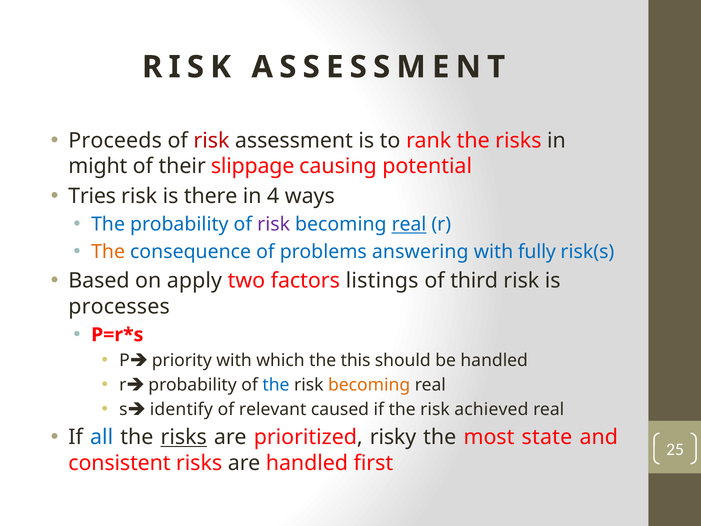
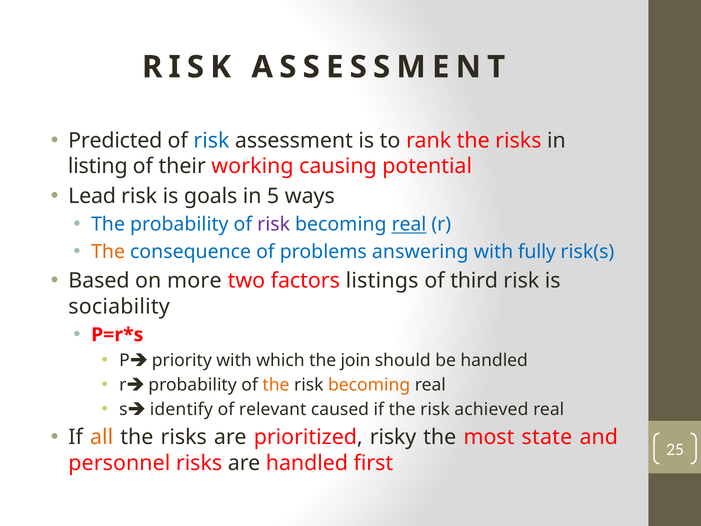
Proceeds: Proceeds -> Predicted (115, 141)
risk colour: red -> blue (211, 141)
might: might -> listing (98, 166)
slippage: slippage -> working (253, 166)
Tries: Tries -> Lead (92, 196)
there: there -> goals (211, 196)
4: 4 -> 5 (273, 196)
apply: apply -> more (194, 281)
processes: processes -> sociability (119, 306)
this: this -> join (356, 360)
the colour: blue -> orange (276, 385)
all colour: blue -> orange (102, 437)
risks underline: present -> none (184, 437)
consistent: consistent -> personnel (119, 463)
